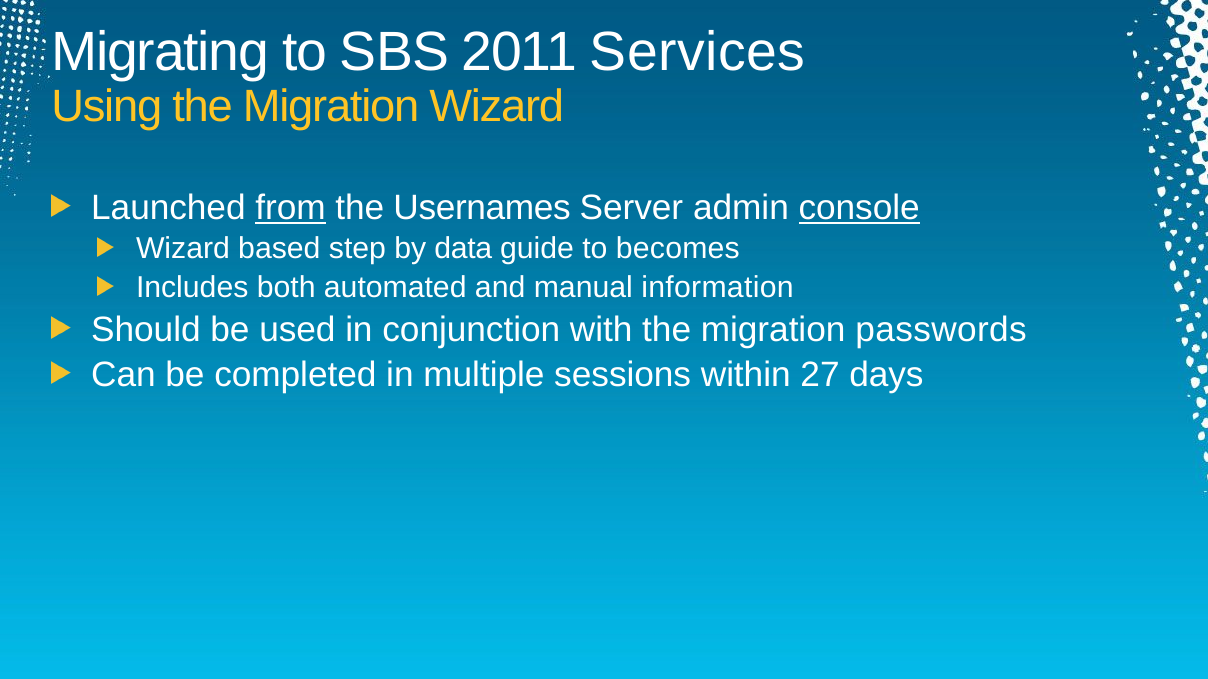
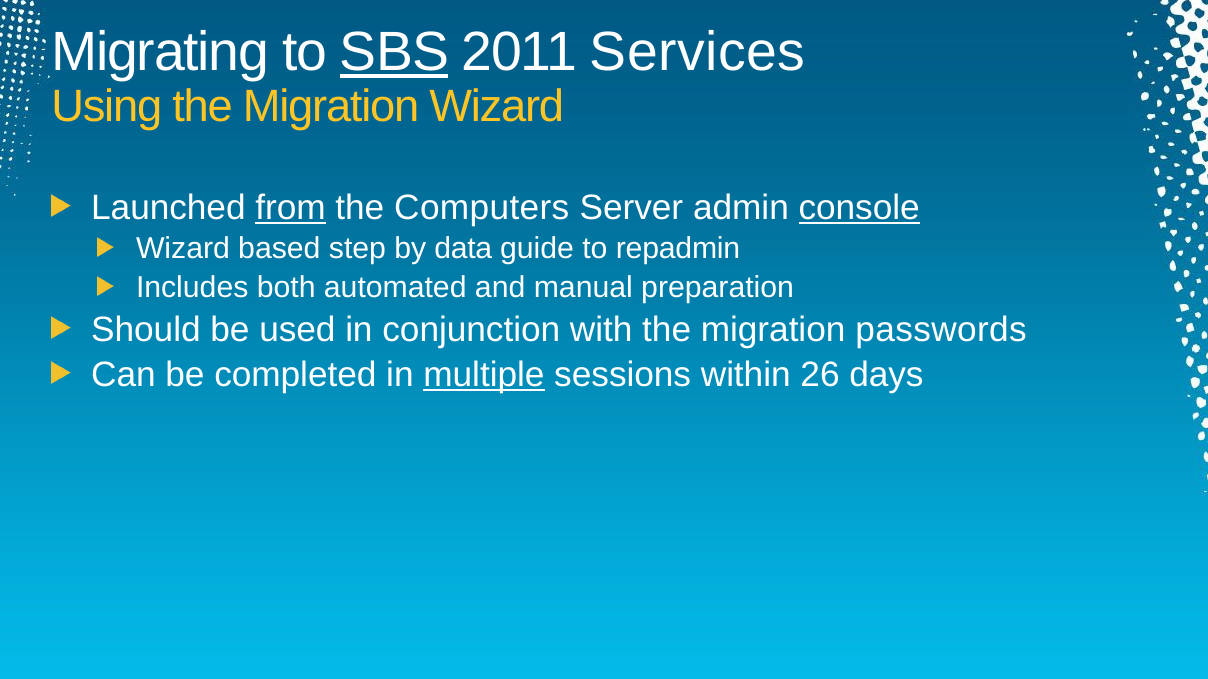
SBS underline: none -> present (395, 52)
Usernames: Usernames -> Computers (482, 208)
becomes: becomes -> repadmin (678, 249)
information: information -> preparation (718, 288)
multiple underline: none -> present (484, 375)
27: 27 -> 26 (820, 375)
